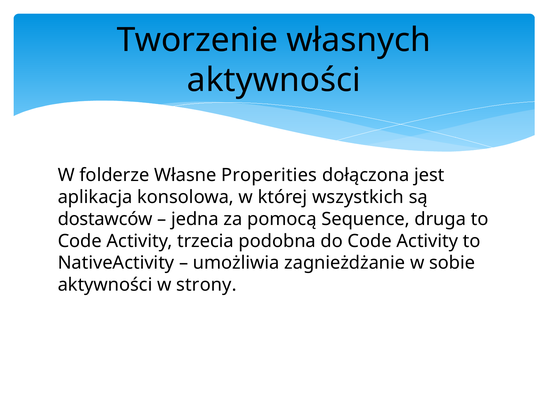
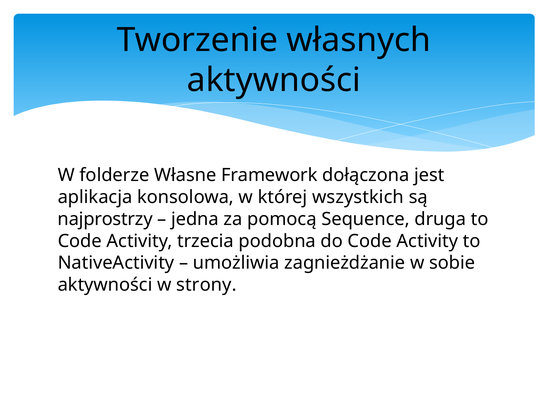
Properities: Properities -> Framework (269, 175)
dostawców: dostawców -> najprostrzy (105, 219)
